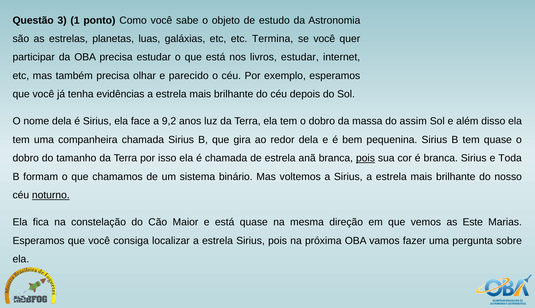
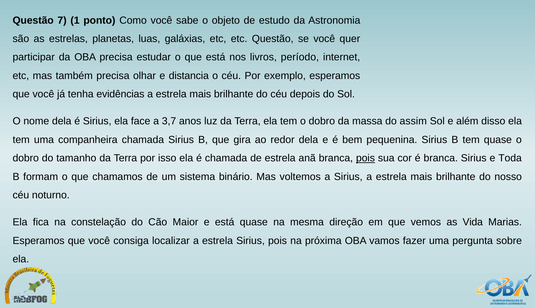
3: 3 -> 7 (62, 20)
etc Termina: Termina -> Questão (273, 39)
livros estudar: estudar -> período (300, 57)
parecido: parecido -> distancia (189, 76)
9,2: 9,2 -> 3,7 (169, 121)
noturno underline: present -> none (51, 195)
Este: Este -> Vida (473, 222)
